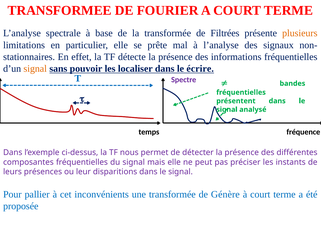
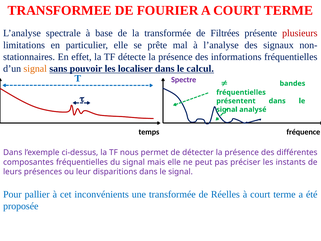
plusieurs colour: orange -> red (300, 33)
écrire: écrire -> calcul (200, 69)
Génère: Génère -> Réelles (225, 194)
